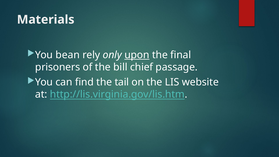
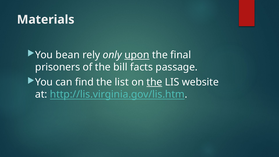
chief: chief -> facts (142, 67)
tail: tail -> list (122, 82)
the underline: none -> present (154, 82)
